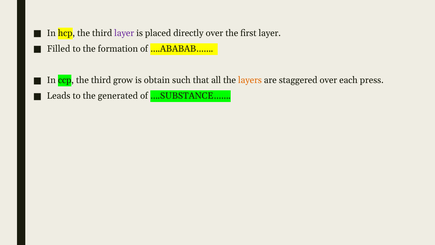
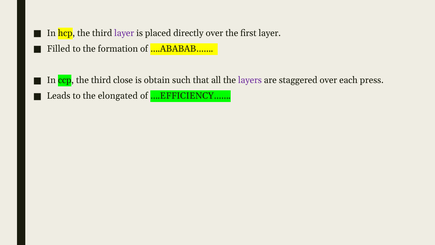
grow: grow -> close (123, 80)
layers colour: orange -> purple (250, 80)
generated: generated -> elongated (118, 96)
….SUBSTANCE……: ….SUBSTANCE…… -> ….EFFICIENCY…… (190, 96)
